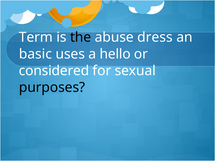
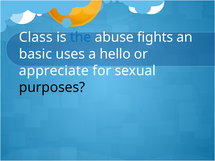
Term: Term -> Class (36, 37)
the colour: black -> blue (81, 37)
dress: dress -> fights (155, 37)
considered: considered -> appreciate (54, 71)
